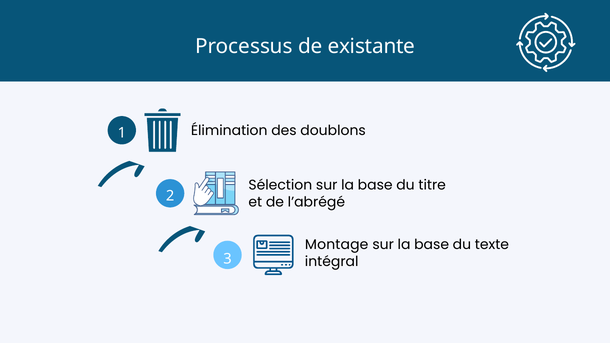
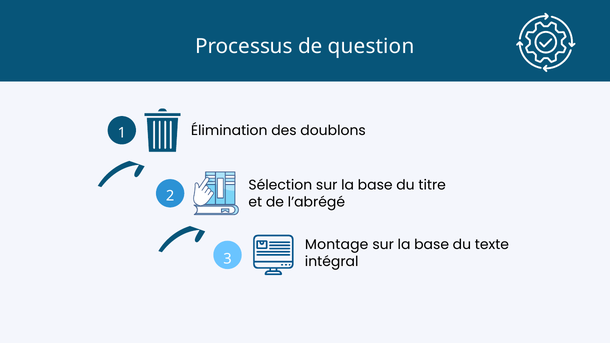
existante: existante -> question (371, 47)
